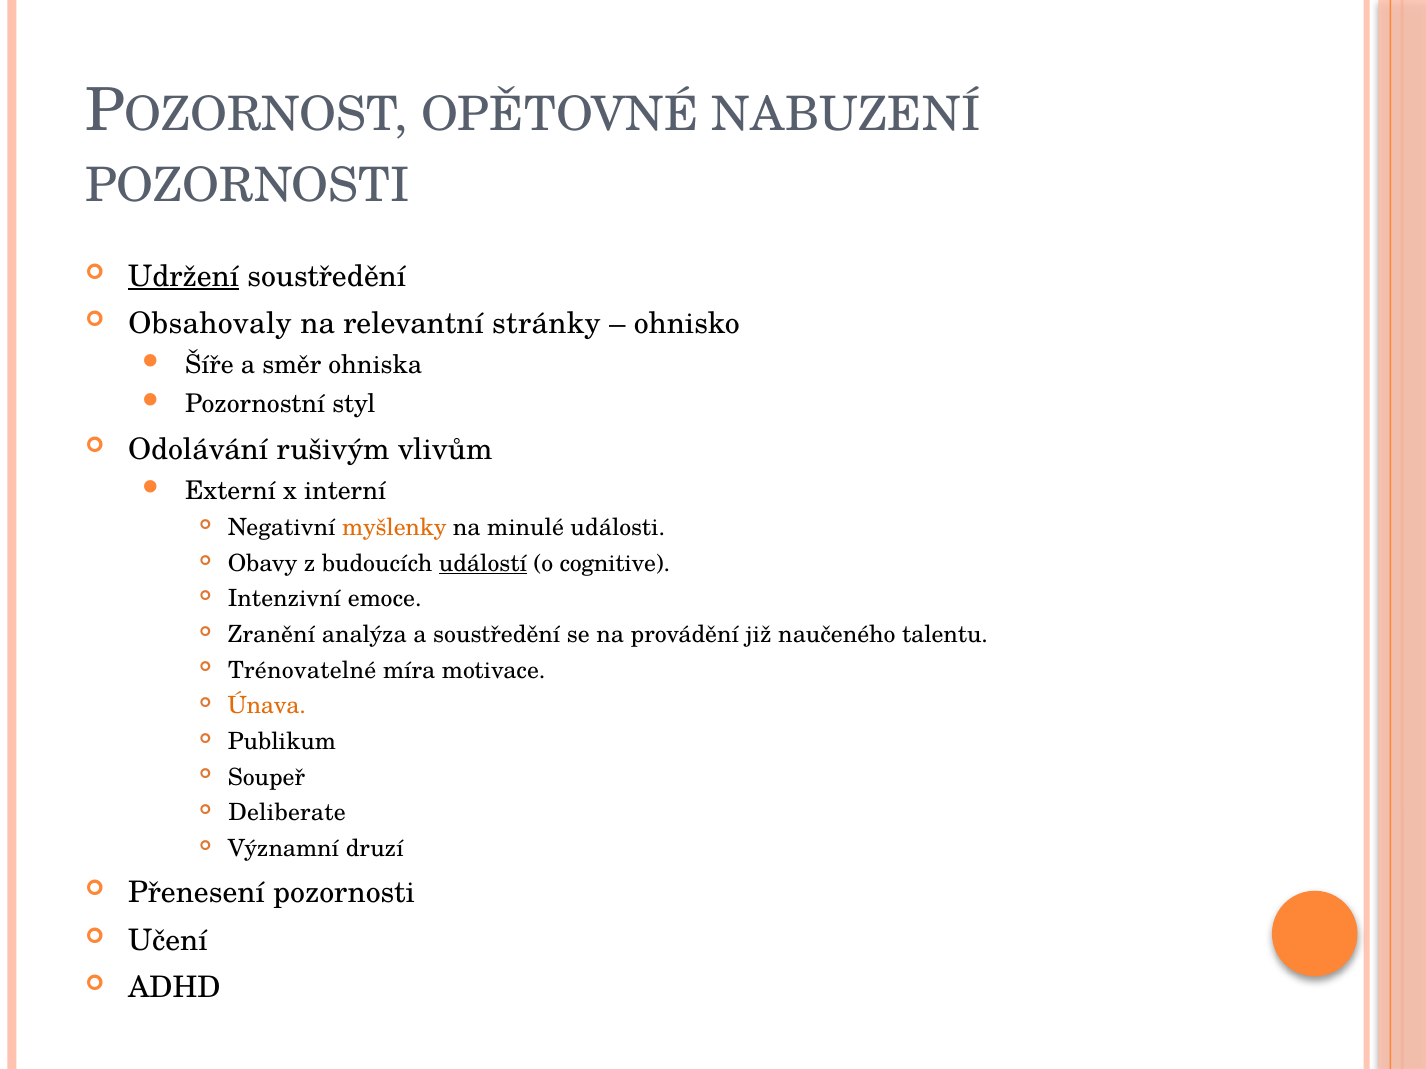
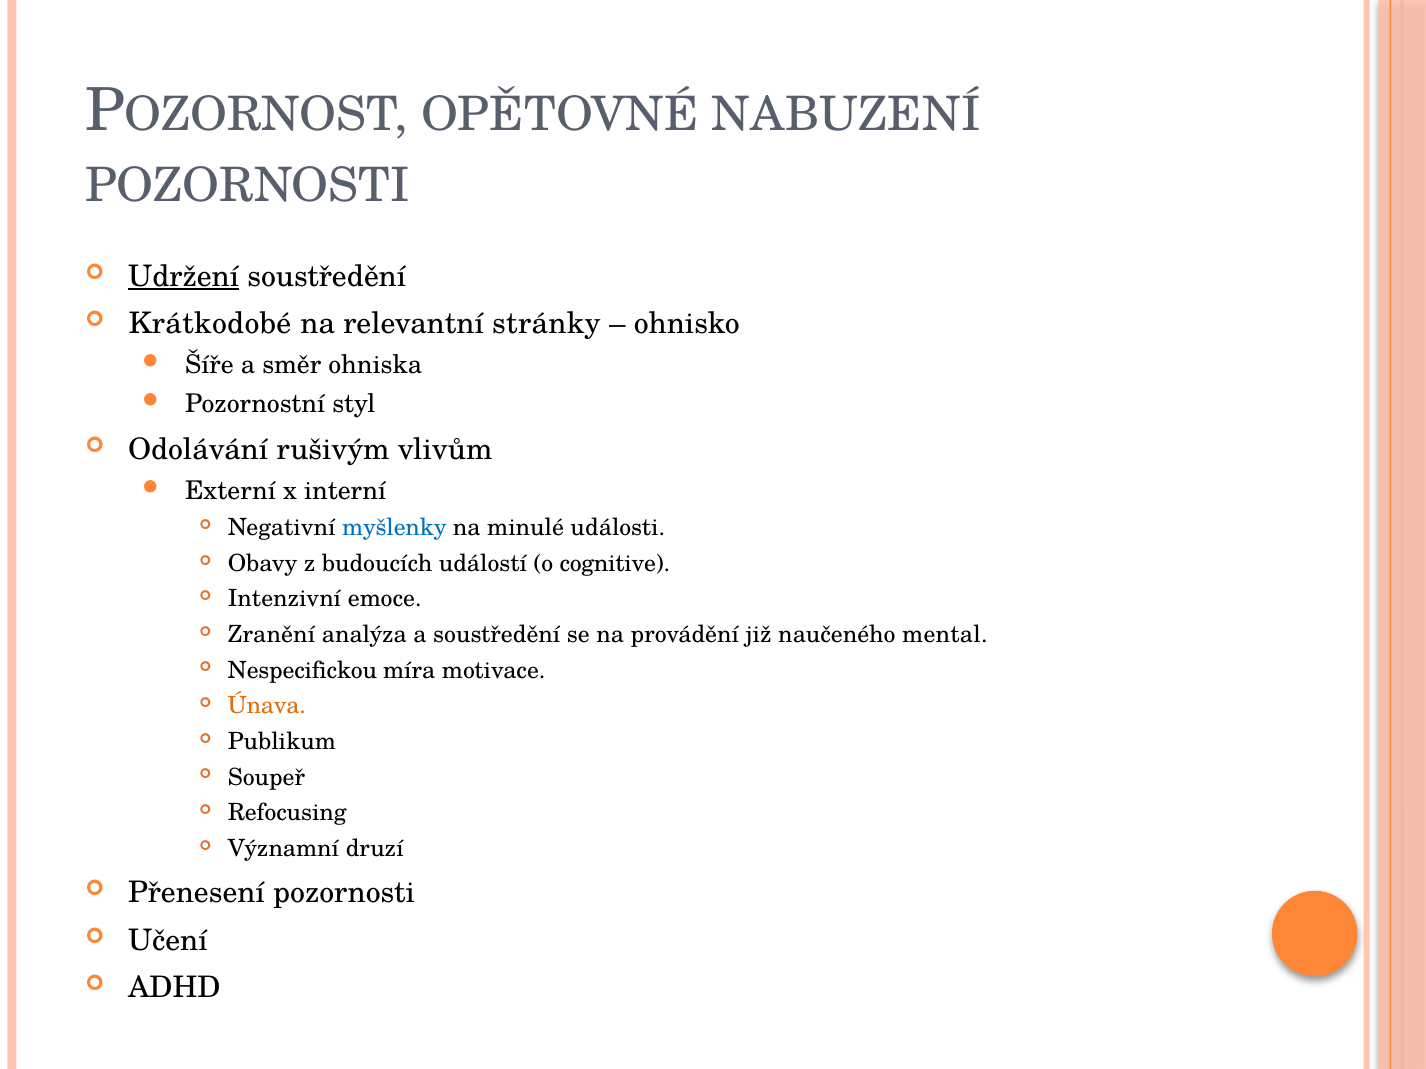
Obsahovaly: Obsahovaly -> Krátkodobé (210, 324)
myšlenky colour: orange -> blue (394, 528)
událostí underline: present -> none (483, 564)
talentu: talentu -> mental (945, 635)
Trénovatelné: Trénovatelné -> Nespecifickou (302, 671)
Deliberate: Deliberate -> Refocusing (287, 813)
